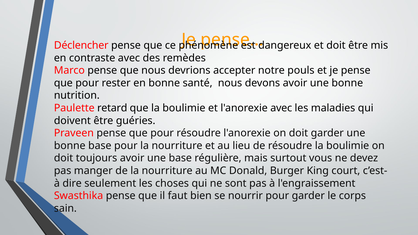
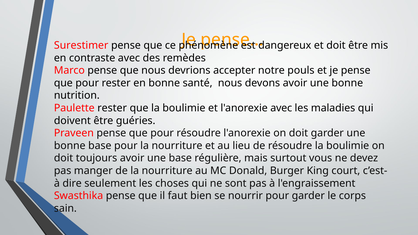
Déclencher: Déclencher -> Surestimer (81, 45)
Paulette retard: retard -> rester (112, 108)
